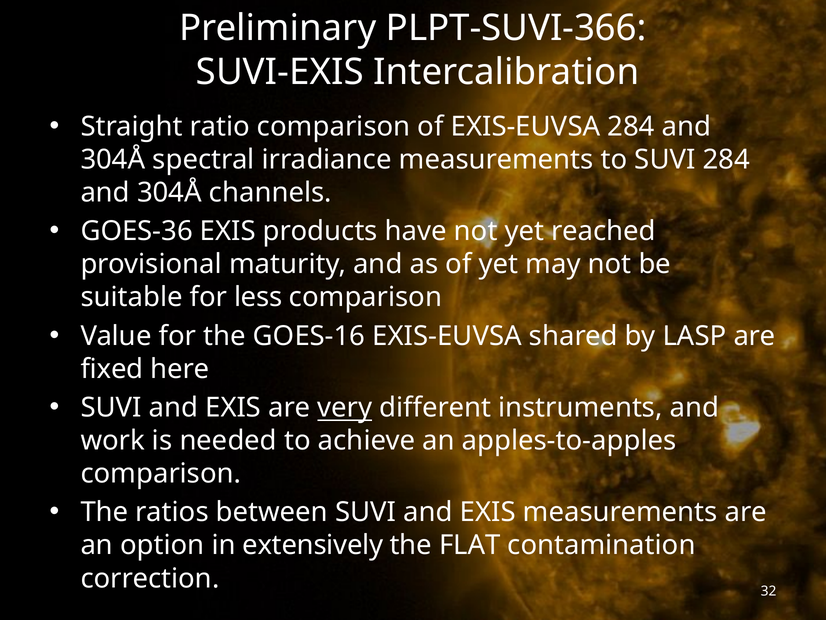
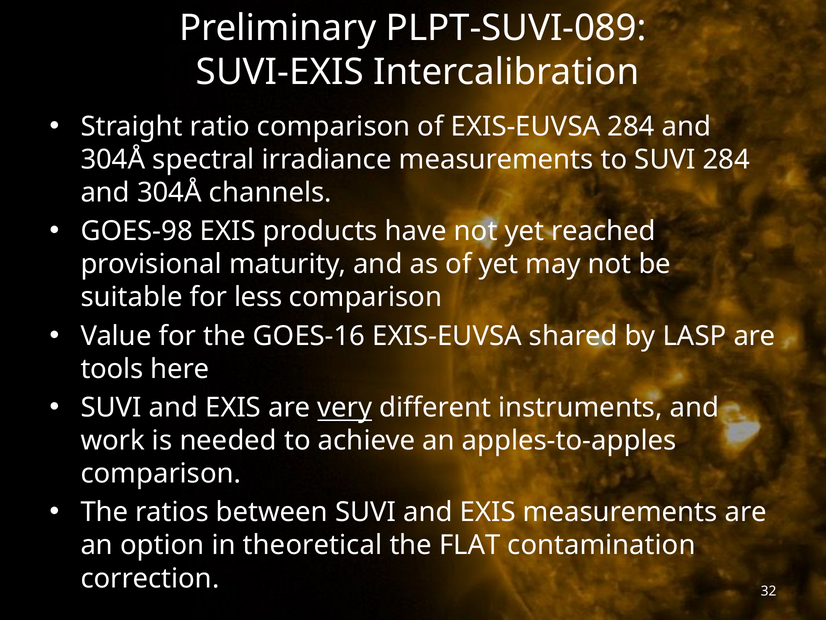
PLPT-SUVI-366: PLPT-SUVI-366 -> PLPT-SUVI-089 (516, 28)
GOES-36: GOES-36 -> GOES-98 (137, 231)
fixed: fixed -> tools (112, 369)
extensively: extensively -> theoretical (313, 545)
